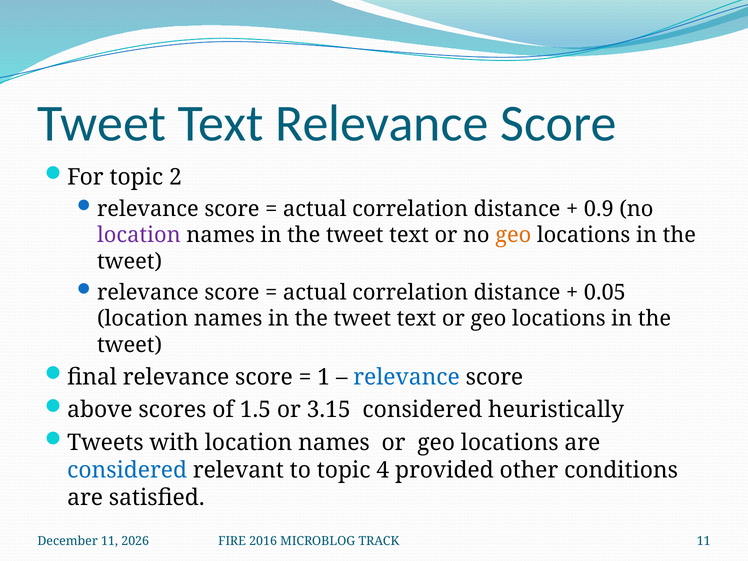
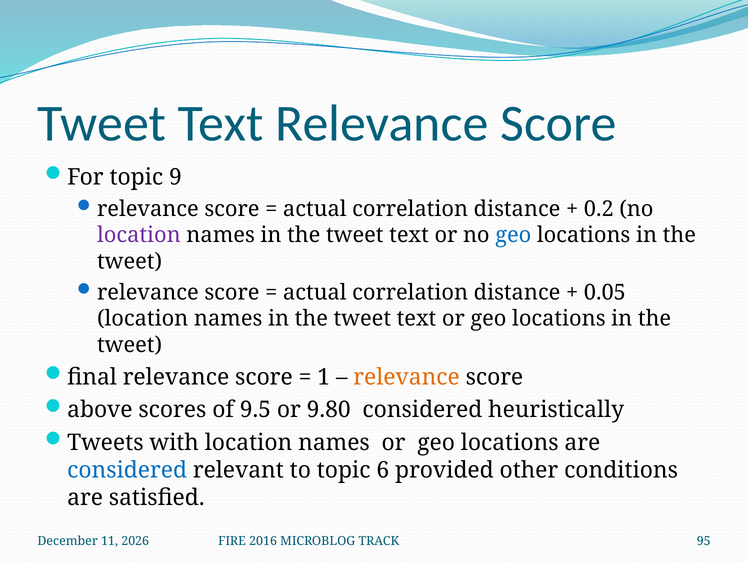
2: 2 -> 9 (176, 177)
0.9: 0.9 -> 0.2 (599, 209)
geo colour: orange -> blue (513, 235)
relevance colour: blue -> orange (407, 377)
1.5: 1.5 -> 9.5 (255, 410)
3.15: 3.15 -> 9.80 (329, 410)
4: 4 -> 6 (383, 470)
TRACK 11: 11 -> 95 (704, 541)
